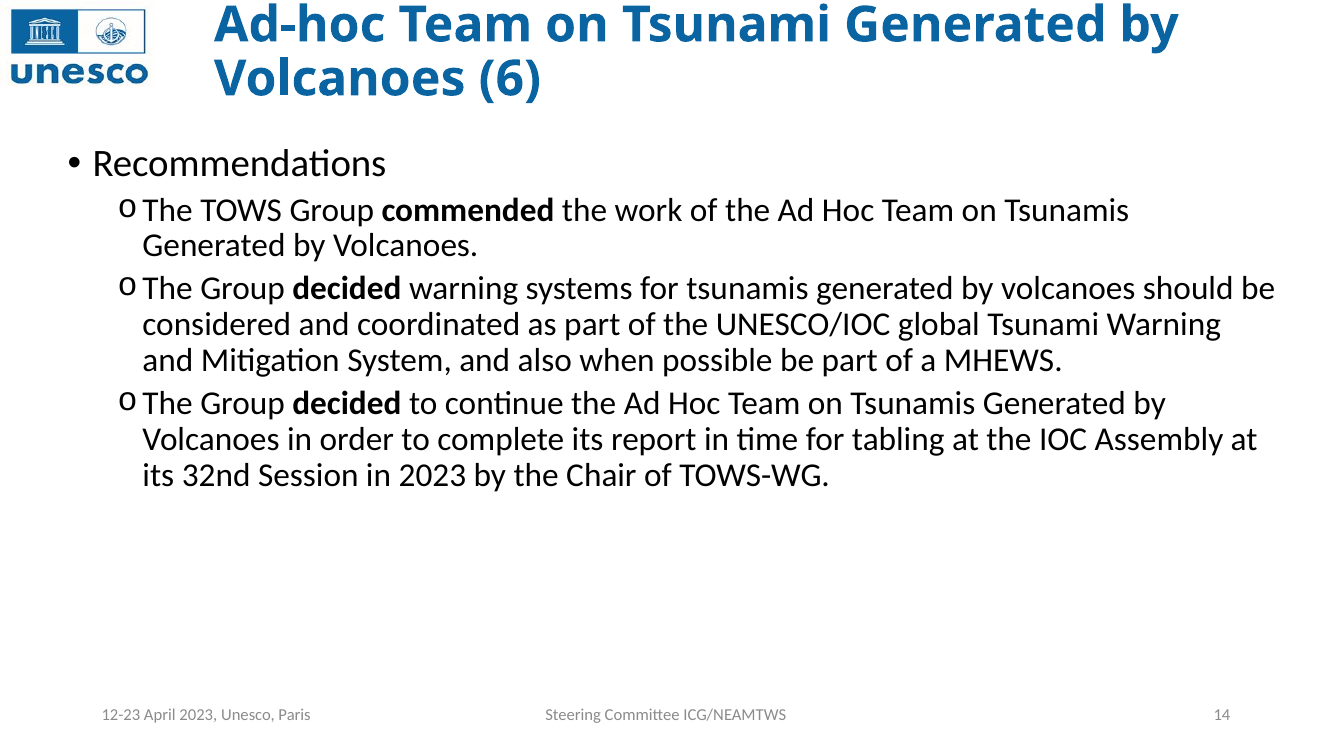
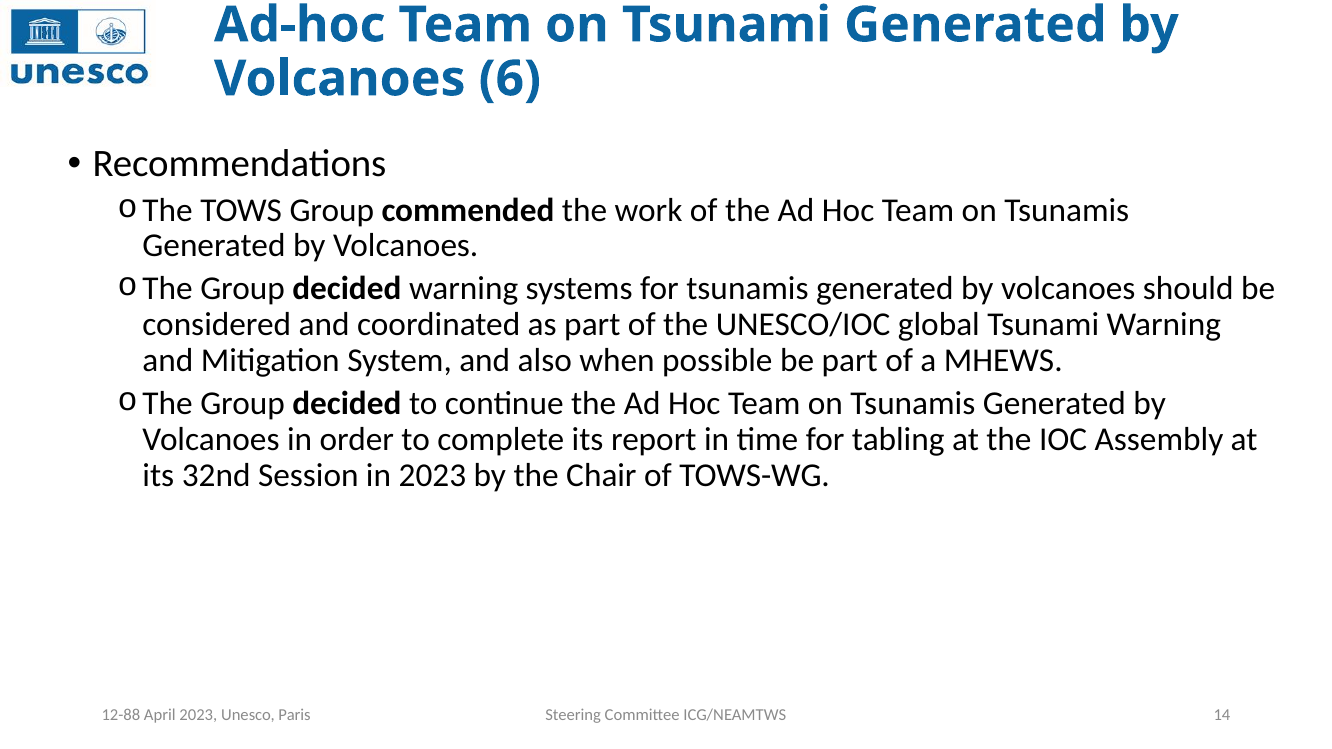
12-23: 12-23 -> 12-88 (121, 716)
